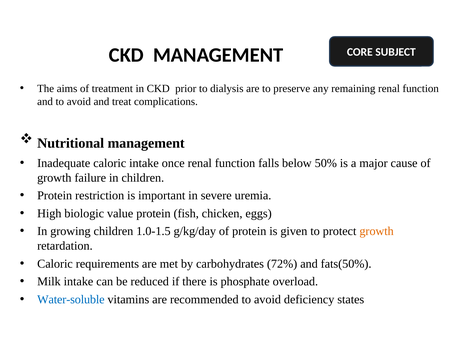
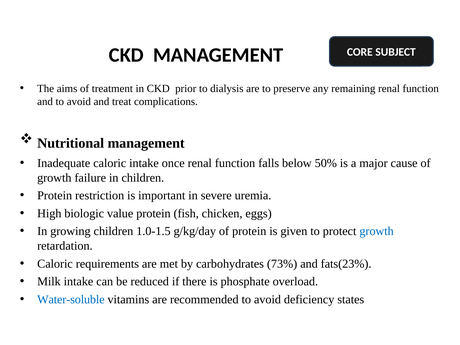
growth colour: orange -> blue (377, 231)
72%: 72% -> 73% (282, 264)
fats(50%: fats(50% -> fats(23% (346, 264)
